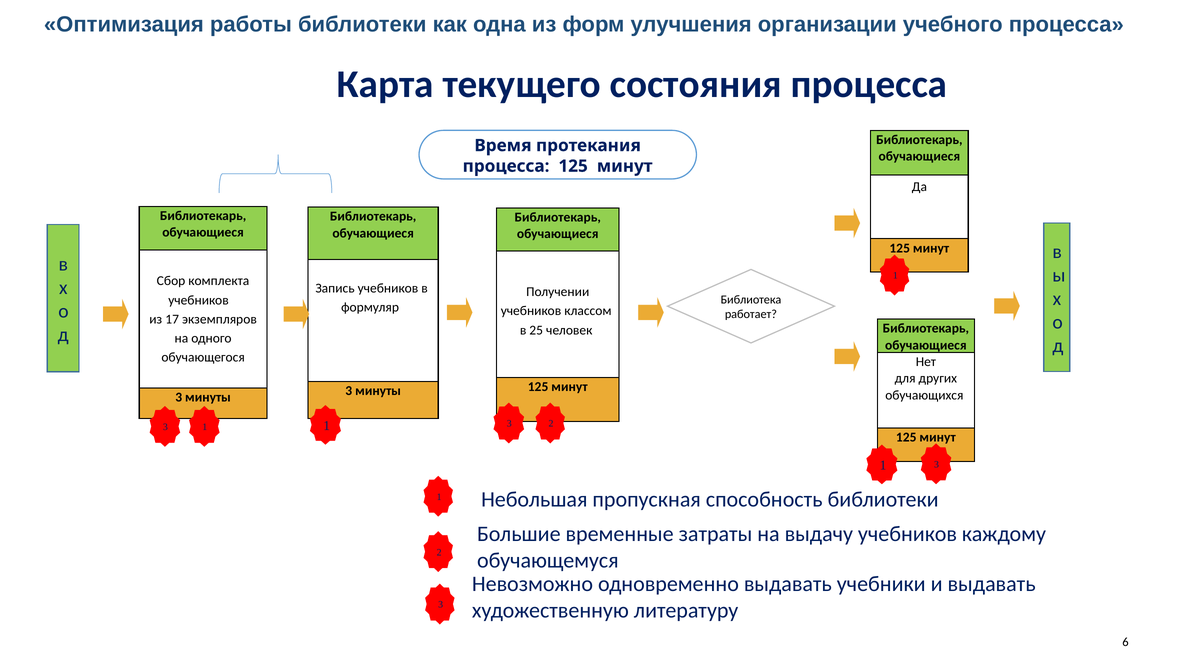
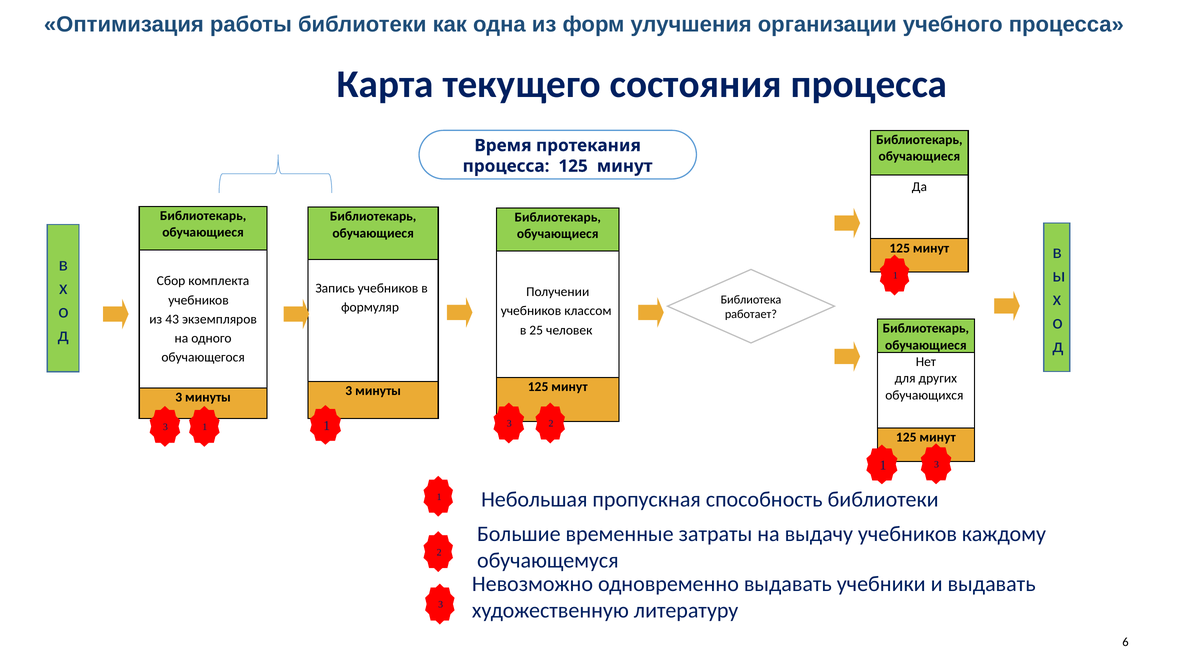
17: 17 -> 43 (172, 319)
